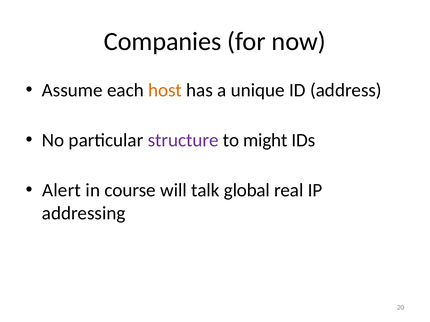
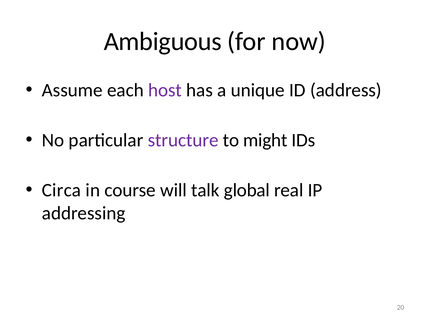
Companies: Companies -> Ambiguous (163, 42)
host colour: orange -> purple (165, 90)
Alert: Alert -> Circa (62, 191)
